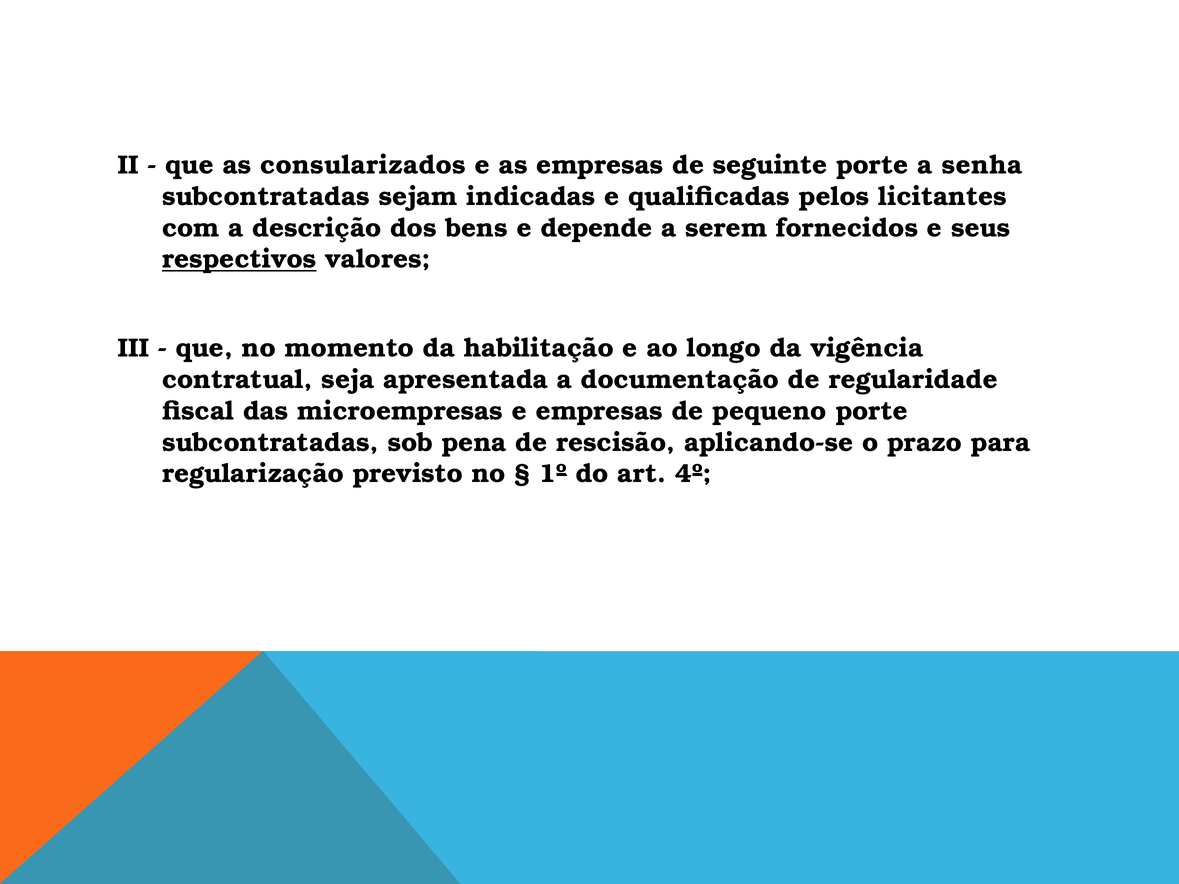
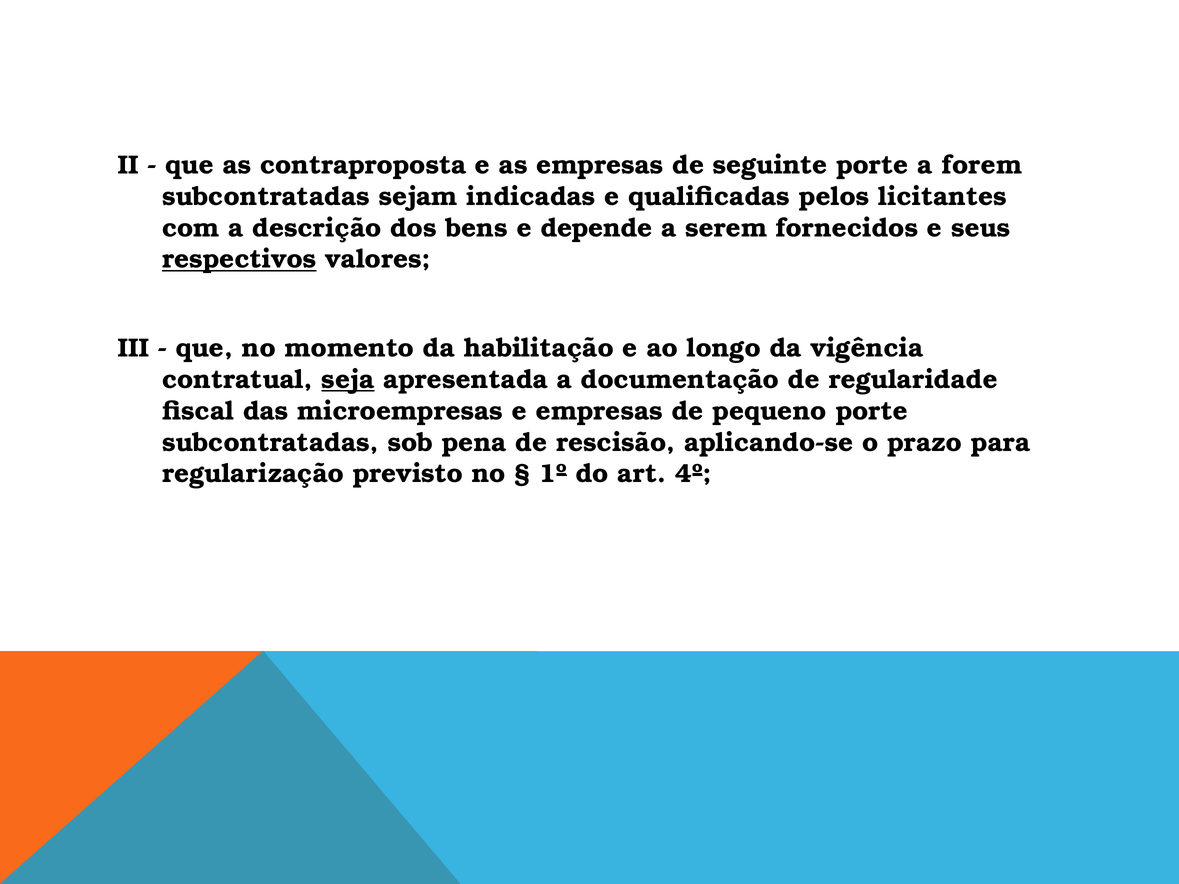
consularizados: consularizados -> contraproposta (363, 165)
senha: senha -> forem (982, 165)
seja underline: none -> present (348, 380)
